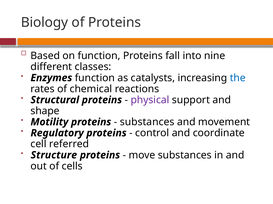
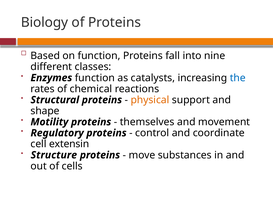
physical colour: purple -> orange (150, 100)
substances: substances -> themselves (147, 122)
referred: referred -> extensin (69, 145)
